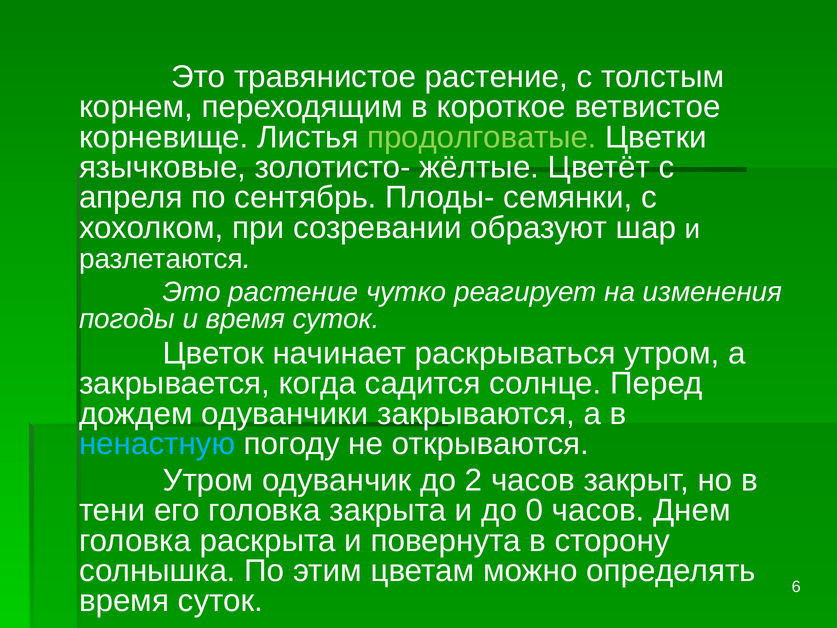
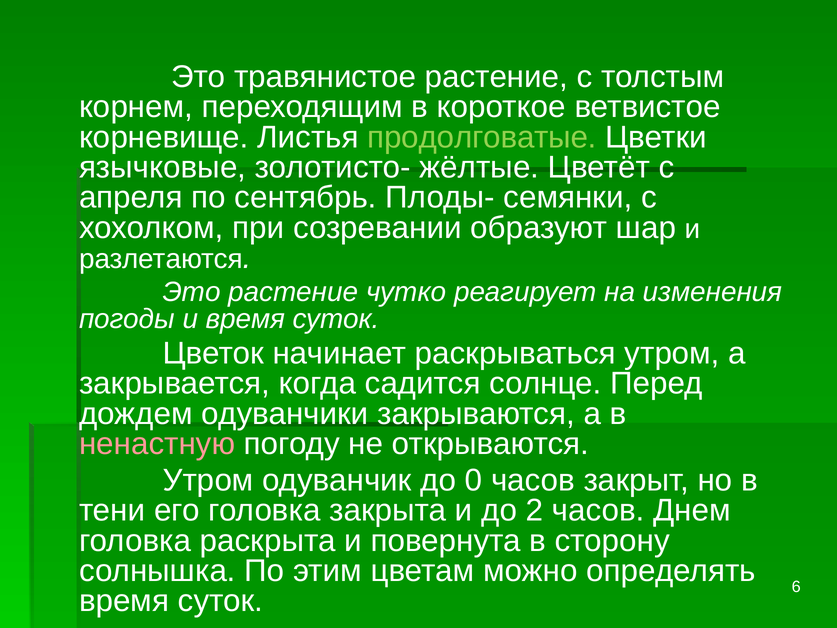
ненастную colour: light blue -> pink (157, 444)
2: 2 -> 0 (474, 480)
0: 0 -> 2 (534, 510)
